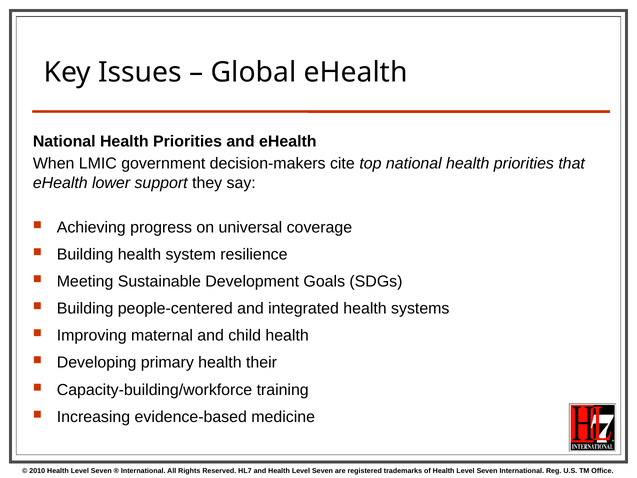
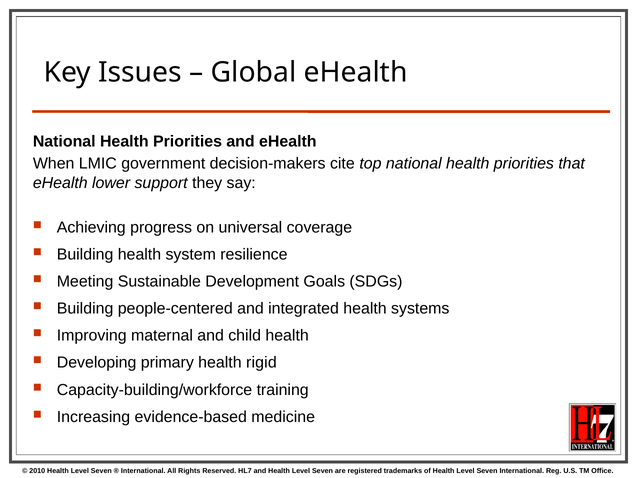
their: their -> rigid (261, 363)
